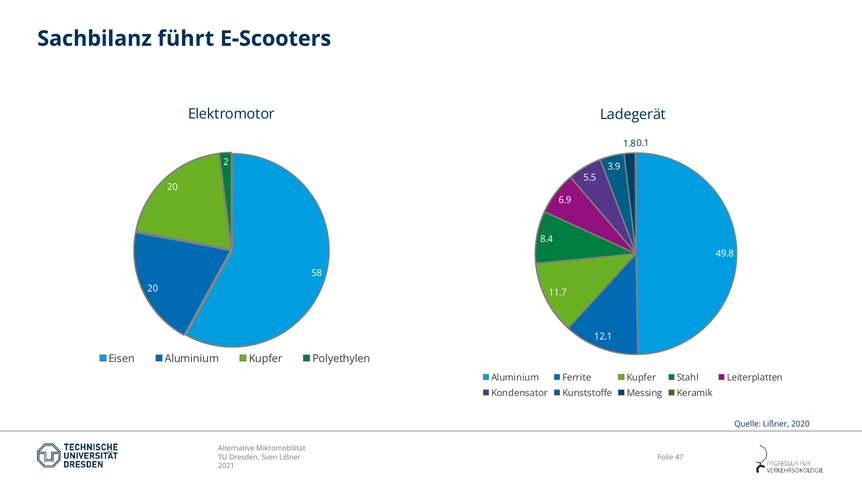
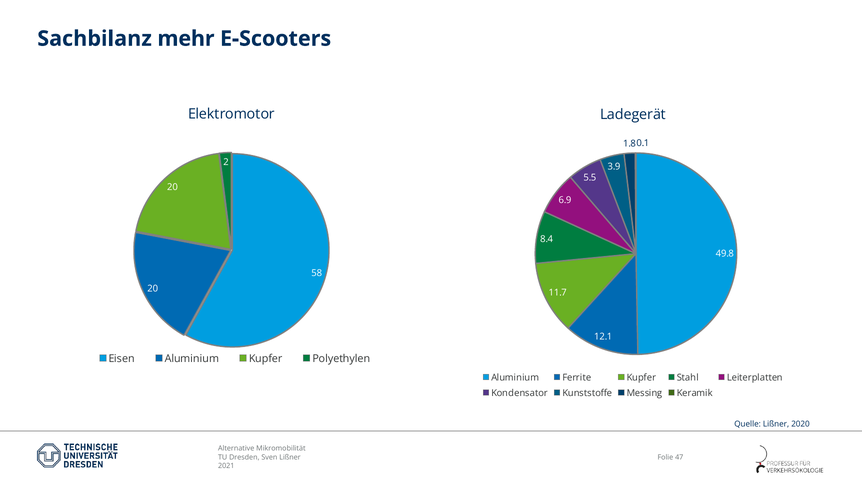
führt: führt -> mehr (186, 39)
